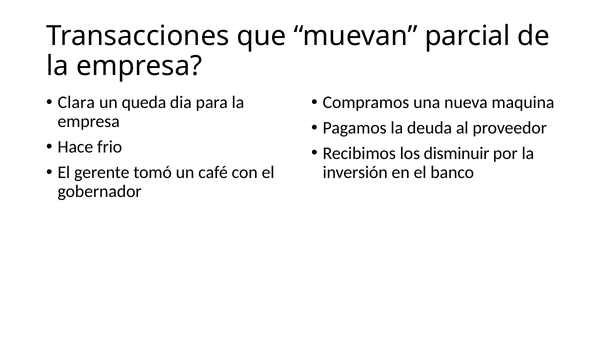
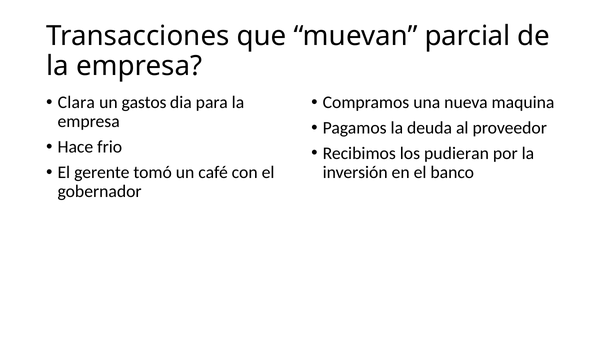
queda: queda -> gastos (144, 102)
disminuir: disminuir -> pudieran (456, 153)
